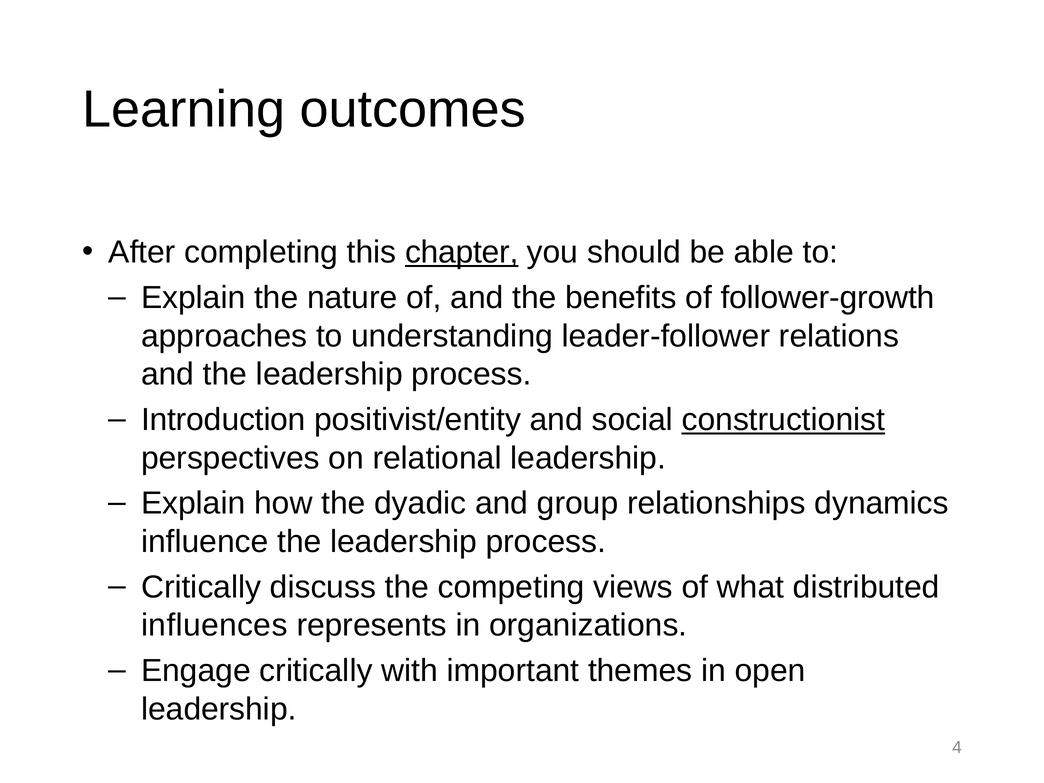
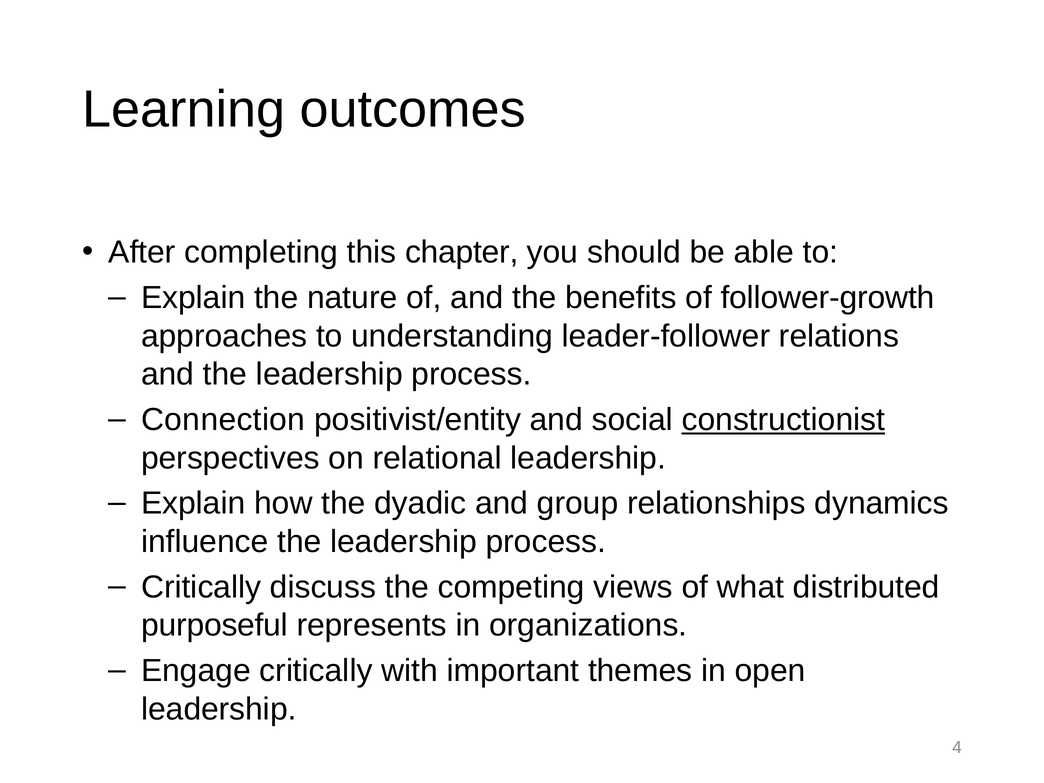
chapter underline: present -> none (462, 252)
Introduction: Introduction -> Connection (223, 420)
influences: influences -> purposeful (215, 625)
